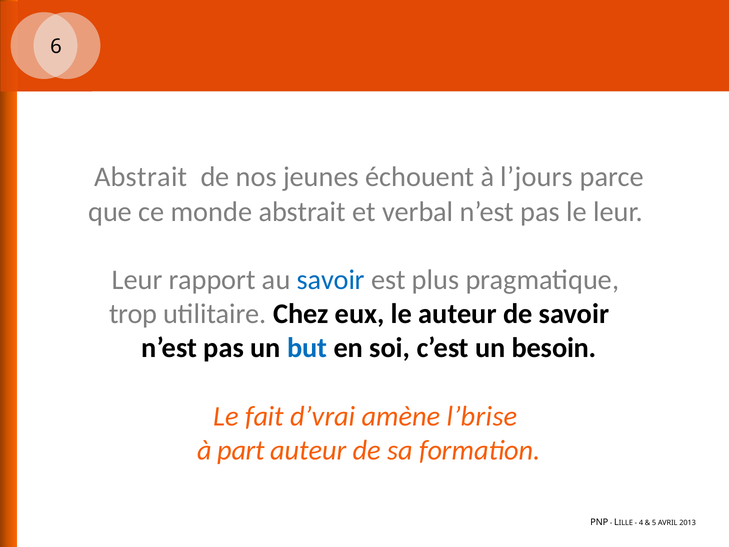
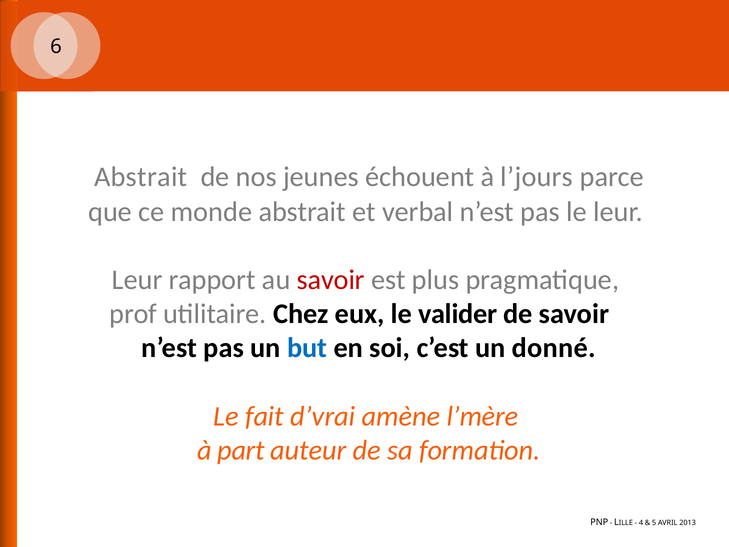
savoir colour: blue -> red (331, 280)
trop: trop -> prof (133, 314)
le auteur: auteur -> valider (458, 314)
besoin: besoin -> donné (554, 348)
l’brise: l’brise -> l’mère (482, 416)
